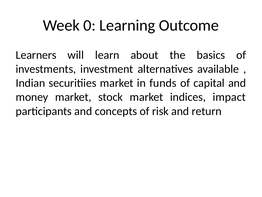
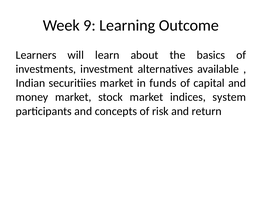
0: 0 -> 9 (90, 25)
impact: impact -> system (229, 97)
